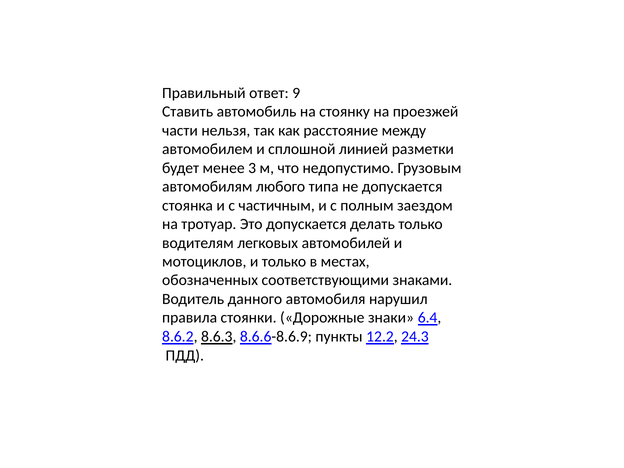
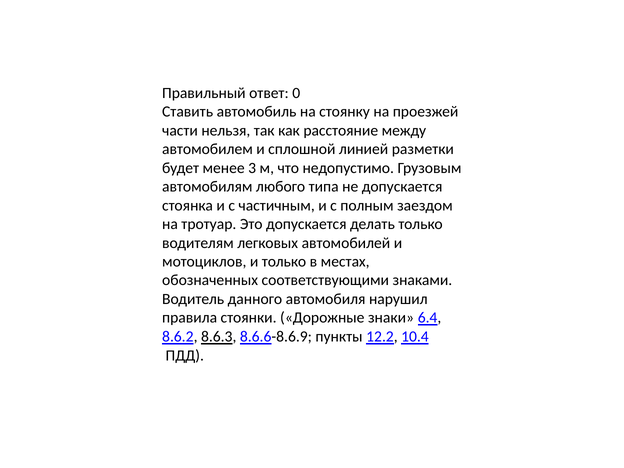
9: 9 -> 0 (296, 93)
24.3: 24.3 -> 10.4 (415, 337)
